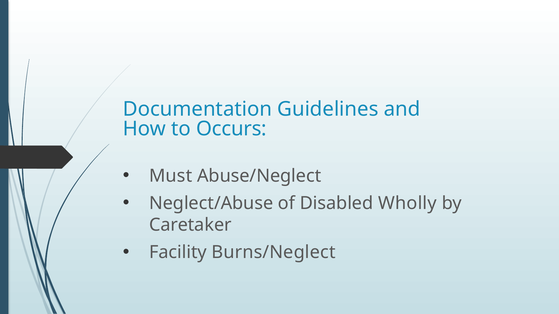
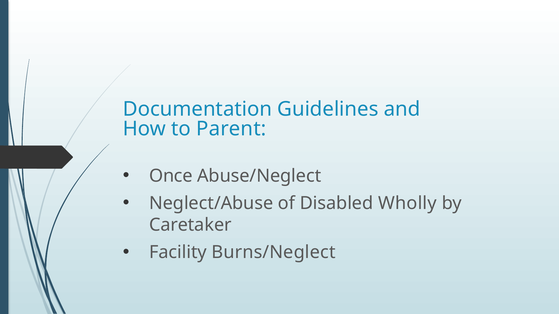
Occurs: Occurs -> Parent (231, 129)
Must: Must -> Once (171, 176)
